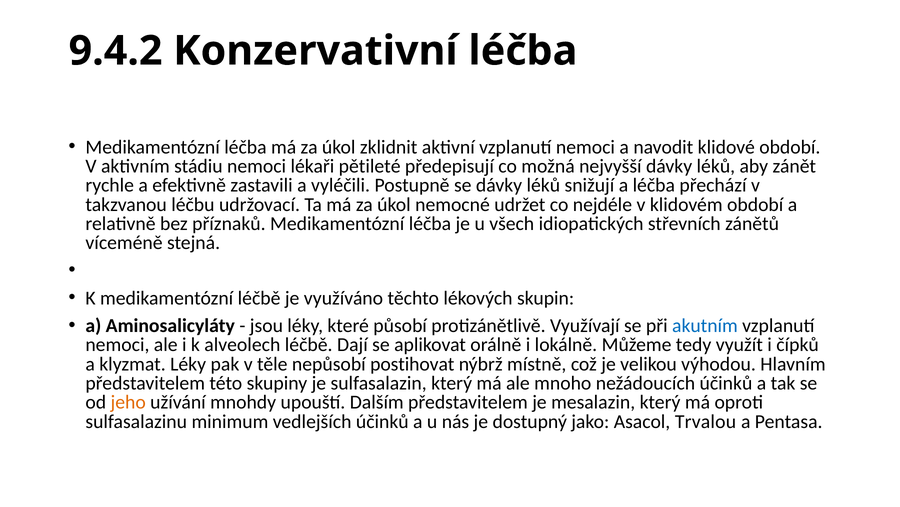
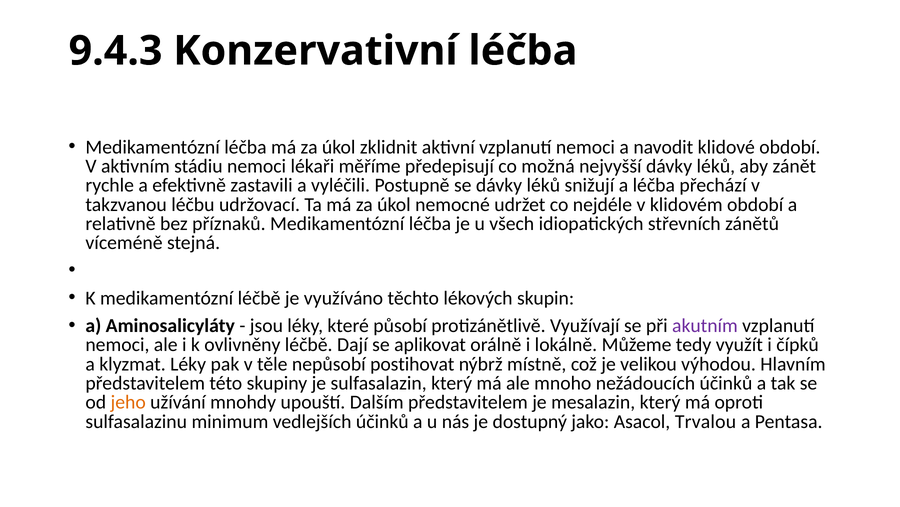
9.4.2: 9.4.2 -> 9.4.3 (116, 51)
pětileté: pětileté -> měříme (370, 166)
akutním colour: blue -> purple (705, 325)
alveolech: alveolech -> ovlivněny (242, 344)
